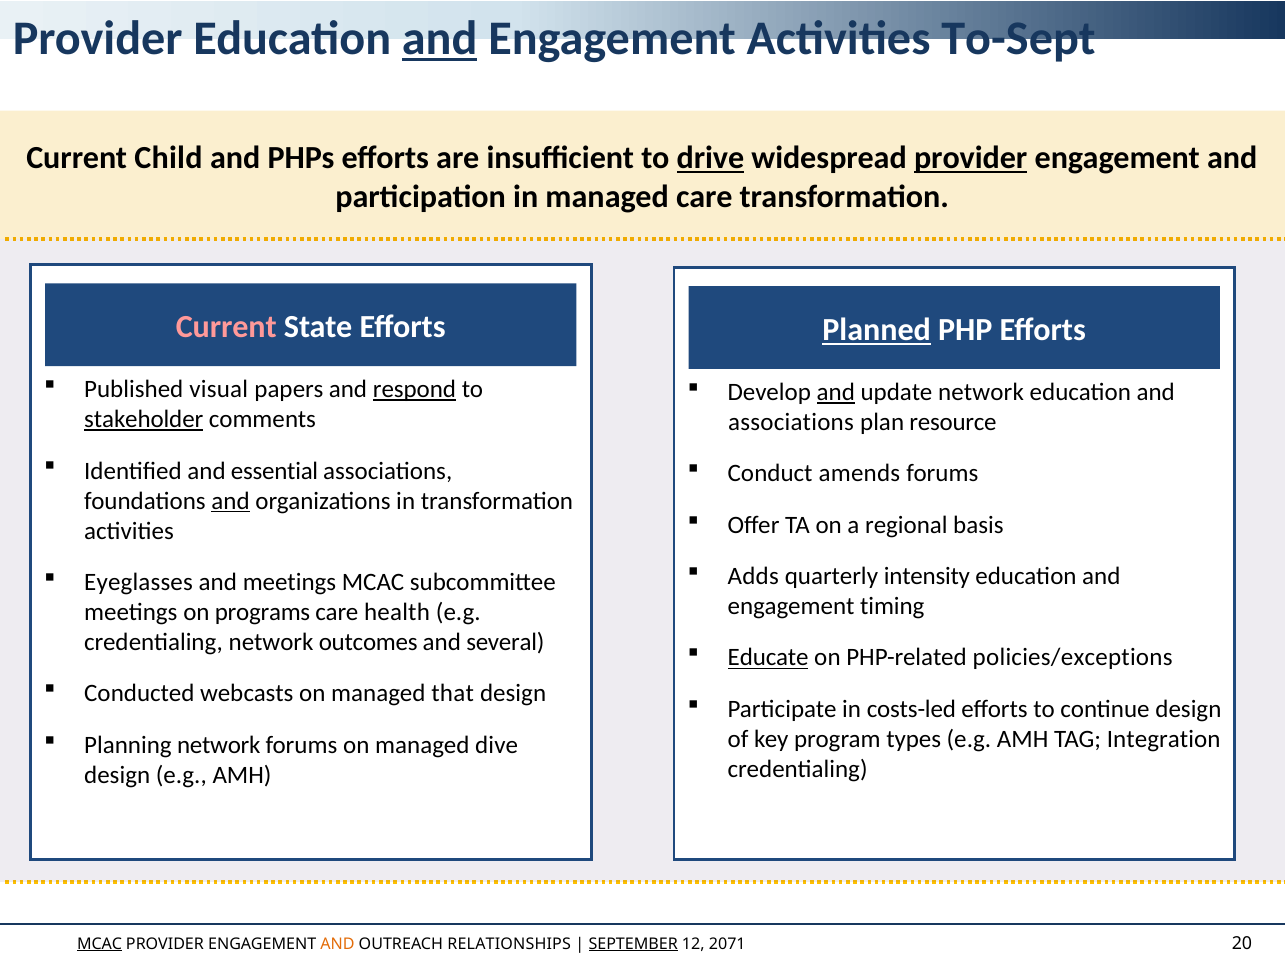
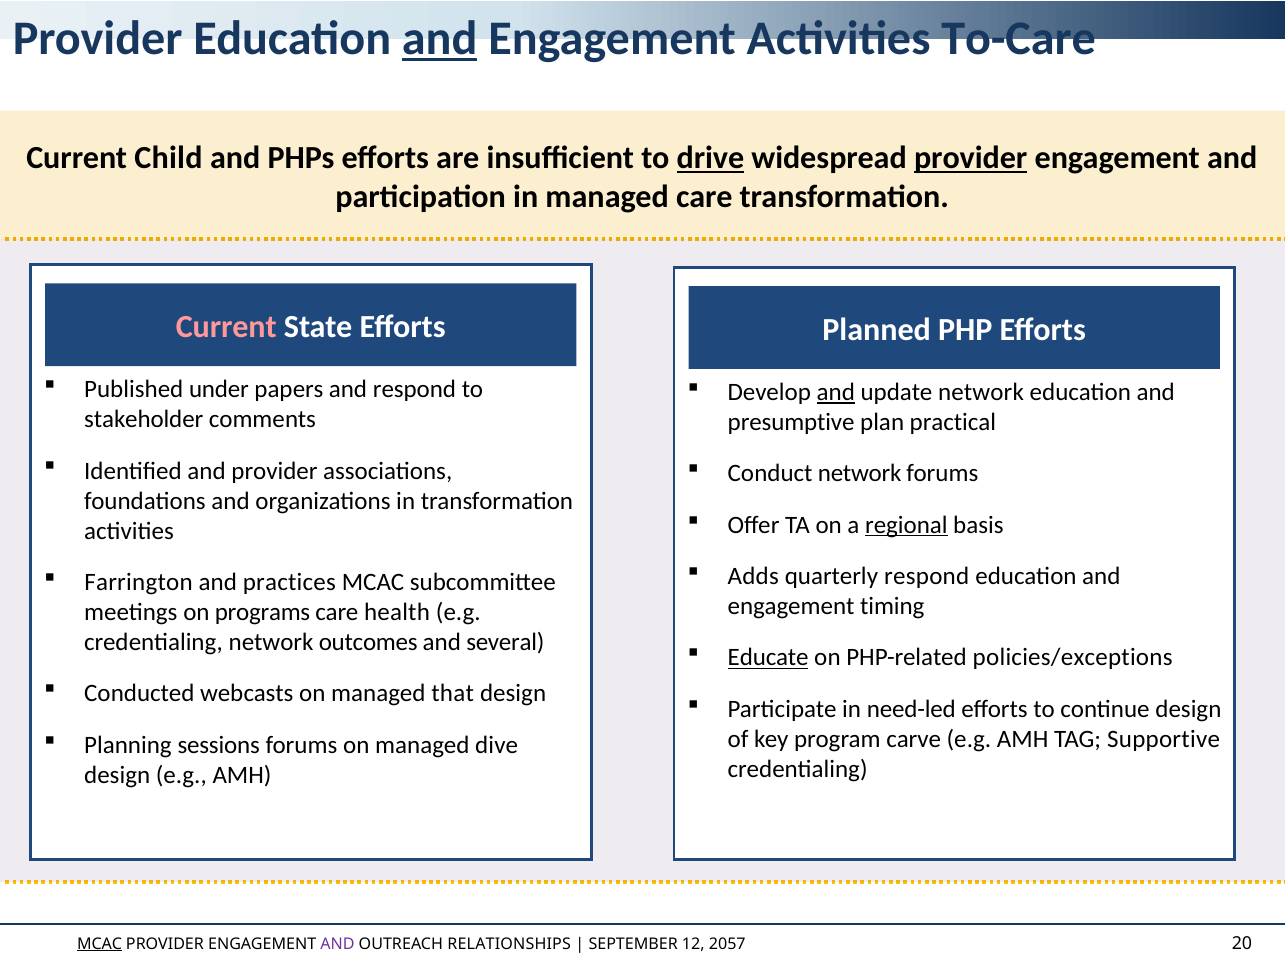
To-Sept: To-Sept -> To-Care (1019, 39)
Planned underline: present -> none (877, 330)
visual: visual -> under (219, 389)
respond underline: present -> none (414, 389)
stakeholder underline: present -> none (144, 419)
associations: associations -> presumptive (791, 422)
resource: resource -> practical (953, 422)
and essential: essential -> provider (274, 471)
Conduct amends: amends -> network (860, 473)
and underline: present -> none (231, 501)
regional underline: none -> present (906, 525)
quarterly intensity: intensity -> respond (927, 576)
Eyeglasses: Eyeglasses -> Farrington (138, 582)
and meetings: meetings -> practices (289, 582)
costs-led: costs-led -> need-led (911, 709)
types: types -> carve (914, 739)
Integration: Integration -> Supportive (1164, 739)
Planning network: network -> sessions (219, 745)
AND colour: orange -> purple (337, 944)
SEPTEMBER underline: present -> none (633, 944)
2071: 2071 -> 2057 (727, 944)
